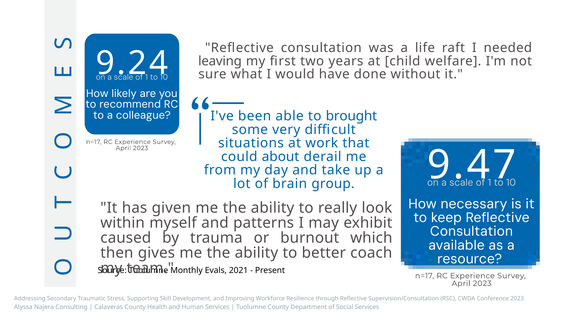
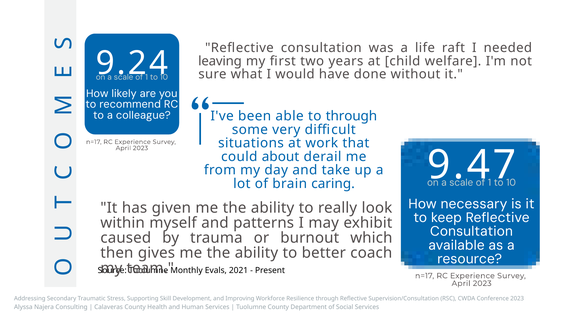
to brought: brought -> through (351, 116)
group: group -> caring (333, 184)
